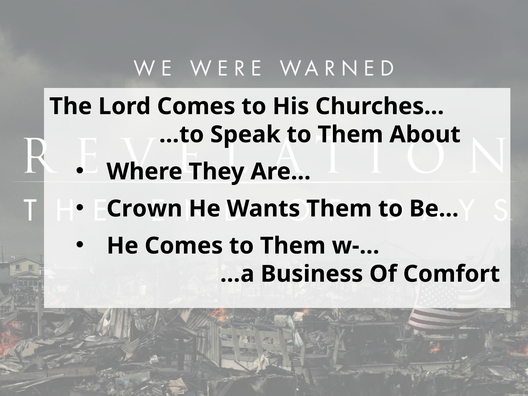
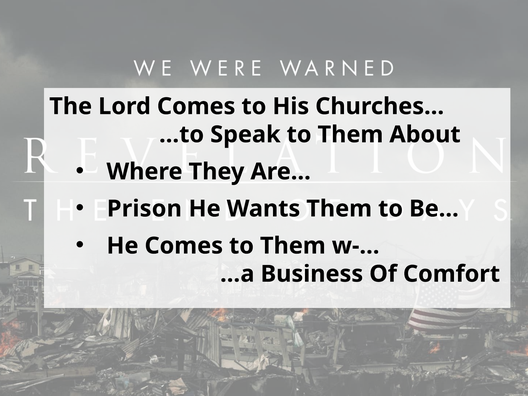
Crown: Crown -> Prison (144, 209)
